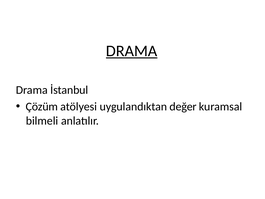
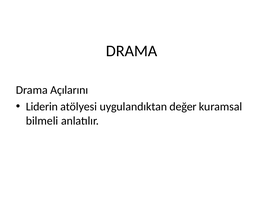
DRAMA underline: present -> none (132, 51)
İstanbul: İstanbul -> Açılarını (69, 90)
Çözüm: Çözüm -> Liderin (42, 106)
